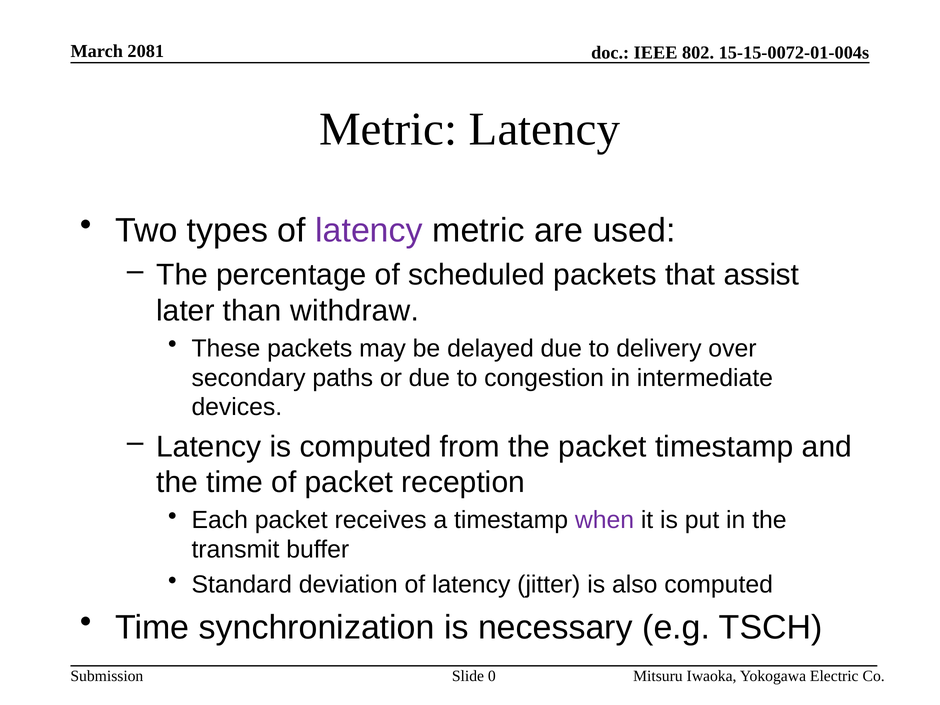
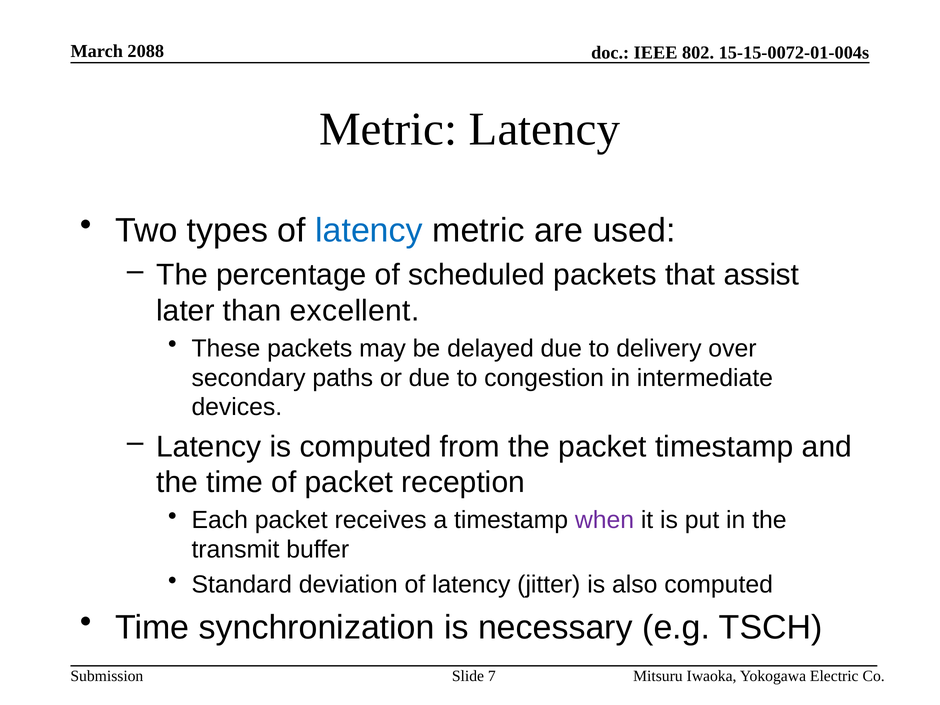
2081: 2081 -> 2088 (146, 51)
latency colour: purple -> blue (369, 231)
withdraw: withdraw -> excellent (355, 311)
0: 0 -> 7 (492, 676)
